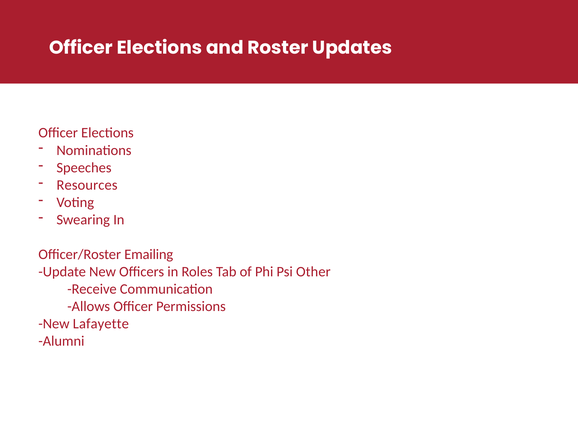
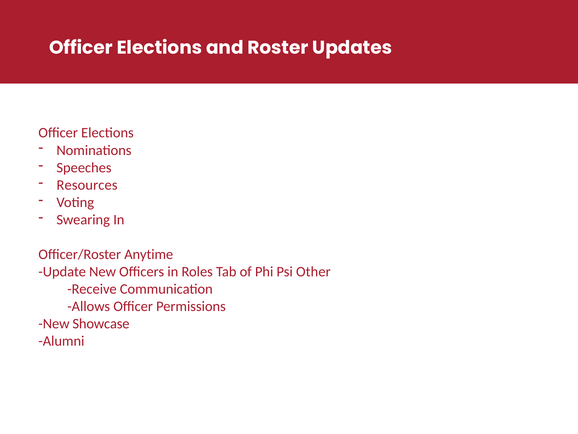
Emailing: Emailing -> Anytime (149, 254)
Lafayette: Lafayette -> Showcase (101, 323)
